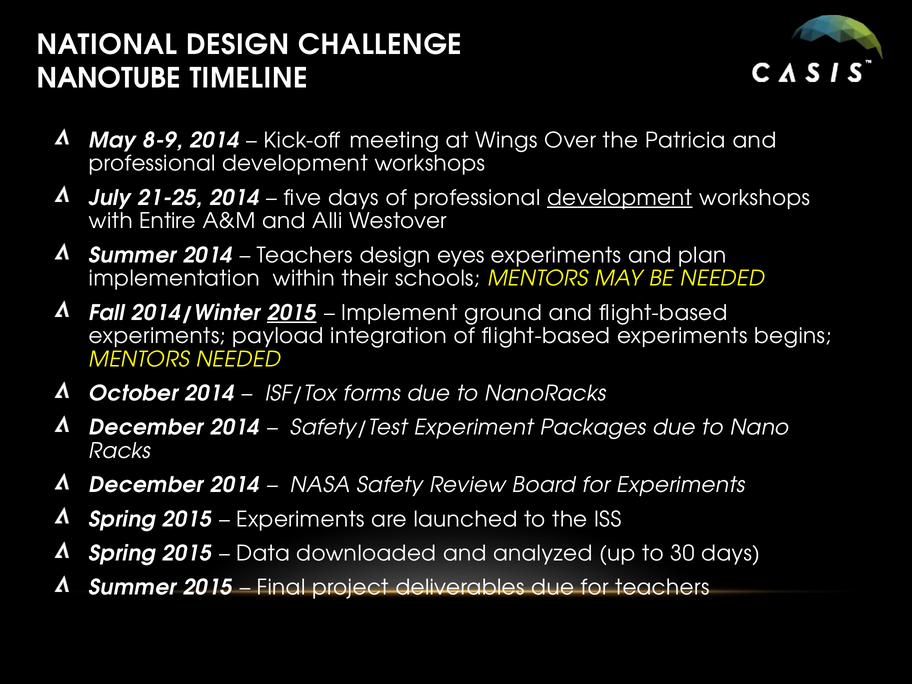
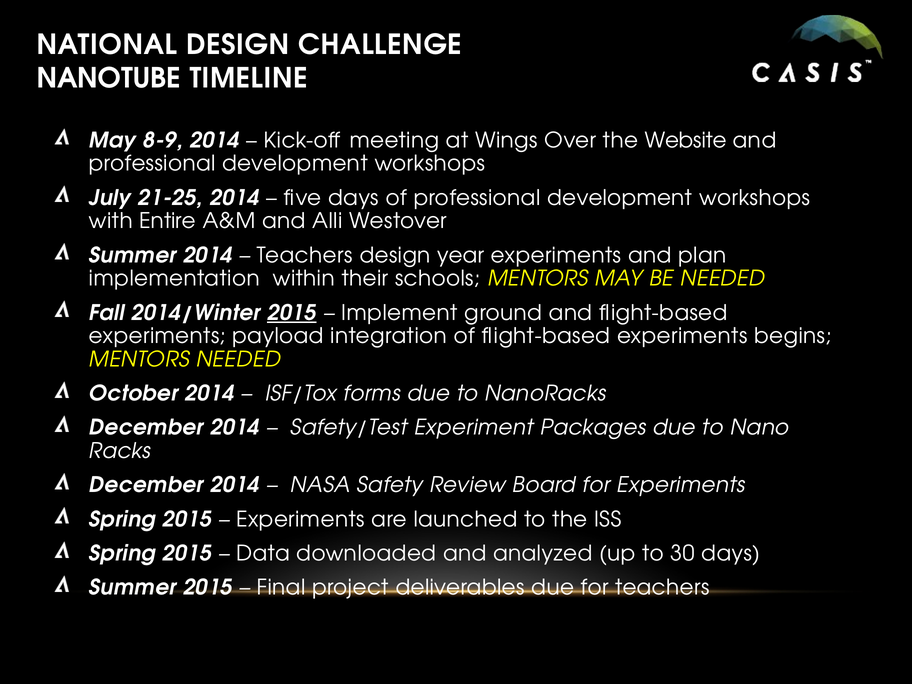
Patricia: Patricia -> Website (686, 141)
development underline: present -> none (620, 198)
eyes: eyes -> year (461, 256)
